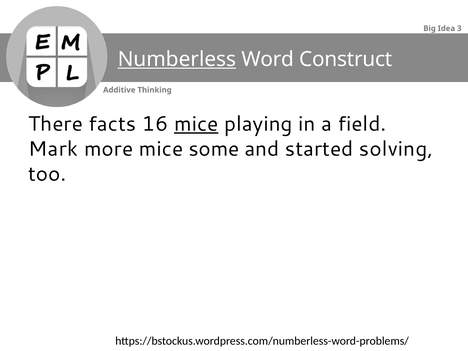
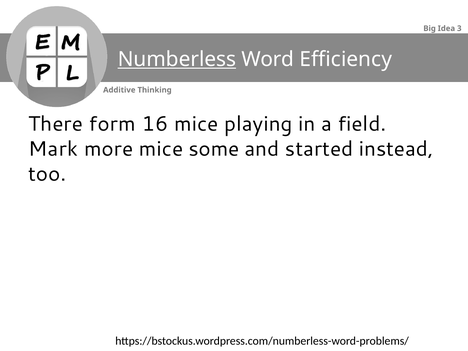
Construct: Construct -> Efficiency (346, 59)
facts: facts -> form (112, 124)
mice underline: present -> none (196, 124)
solving: solving -> instead (396, 149)
